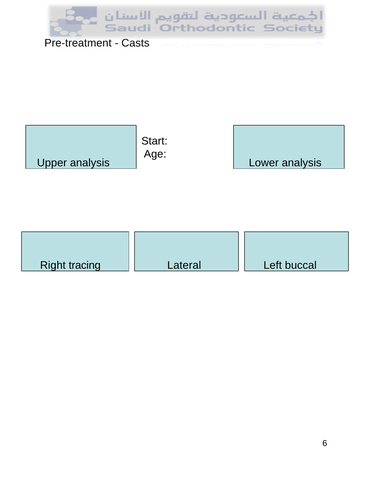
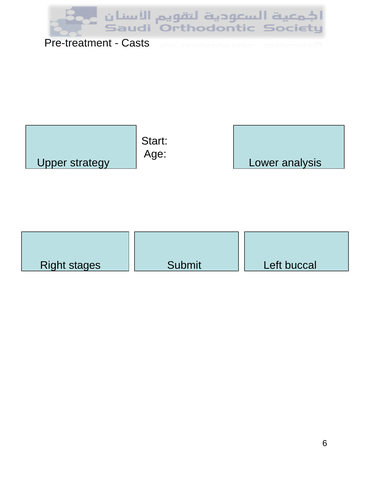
Upper analysis: analysis -> strategy (90, 163)
tracing: tracing -> stages (85, 265)
Lateral: Lateral -> Submit (184, 265)
